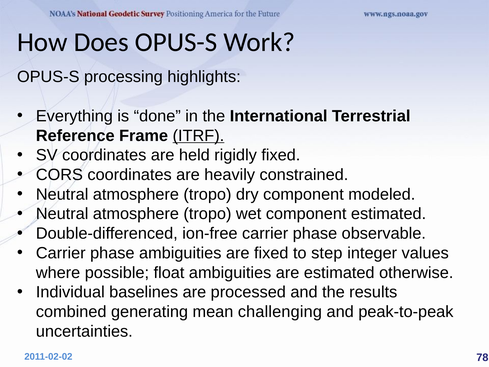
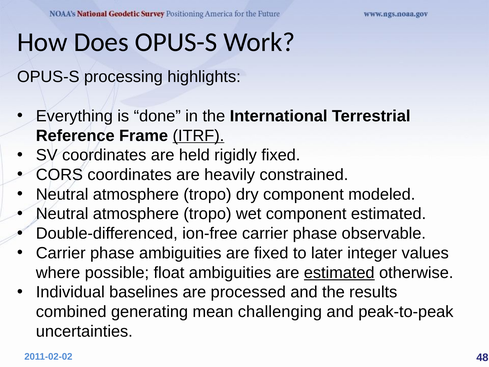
step: step -> later (327, 253)
estimated underline: none -> present (339, 272)
78: 78 -> 48 (482, 357)
